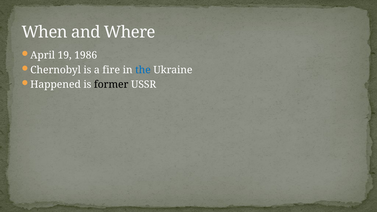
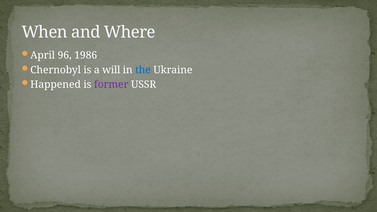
19: 19 -> 96 (65, 55)
fire: fire -> will (111, 70)
former colour: black -> purple (111, 85)
